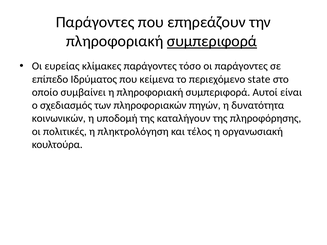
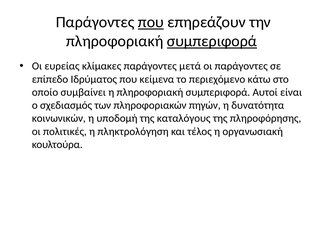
που underline: none -> present (151, 22)
τόσο: τόσο -> μετά (190, 66)
state: state -> κάτω (259, 79)
καταλήγουν: καταλήγουν -> καταλόγους (184, 118)
